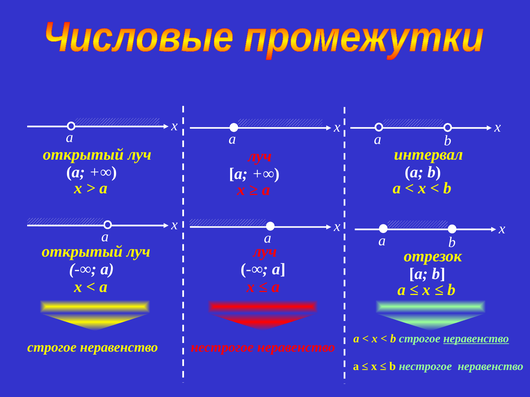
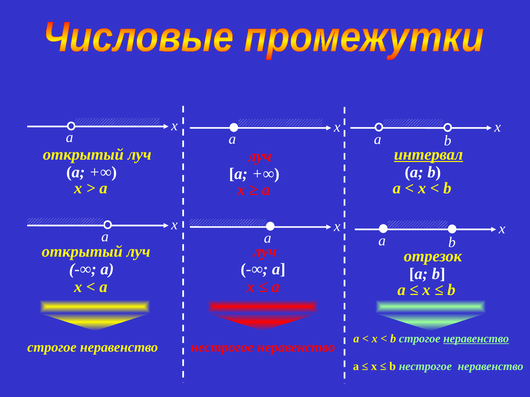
интервал underline: none -> present (428, 155)
